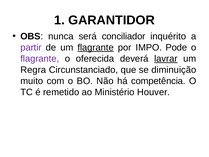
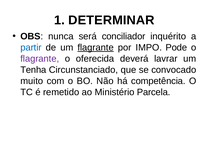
GARANTIDOR: GARANTIDOR -> DETERMINAR (111, 20)
partir colour: purple -> blue (31, 47)
lavrar underline: present -> none (166, 59)
Regra: Regra -> Tenha (33, 70)
diminuição: diminuição -> convocado (174, 70)
Houver: Houver -> Parcela (154, 92)
